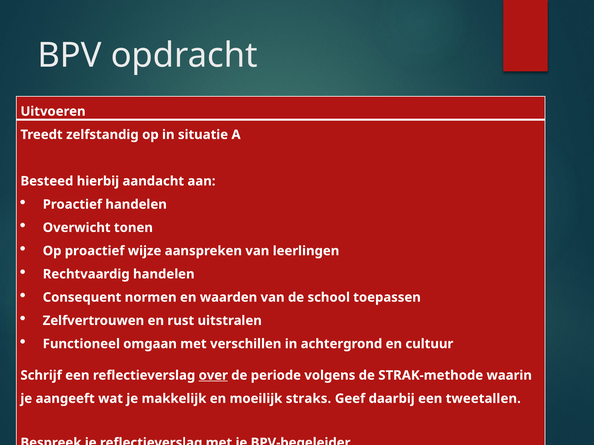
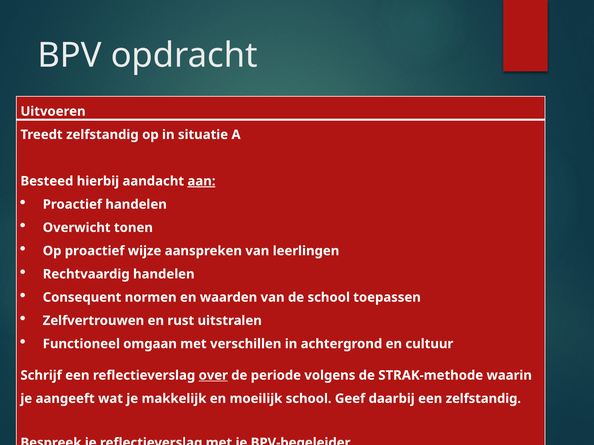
aan underline: none -> present (201, 181)
moeilijk straks: straks -> school (309, 399)
een tweetallen: tweetallen -> zelfstandig (483, 399)
